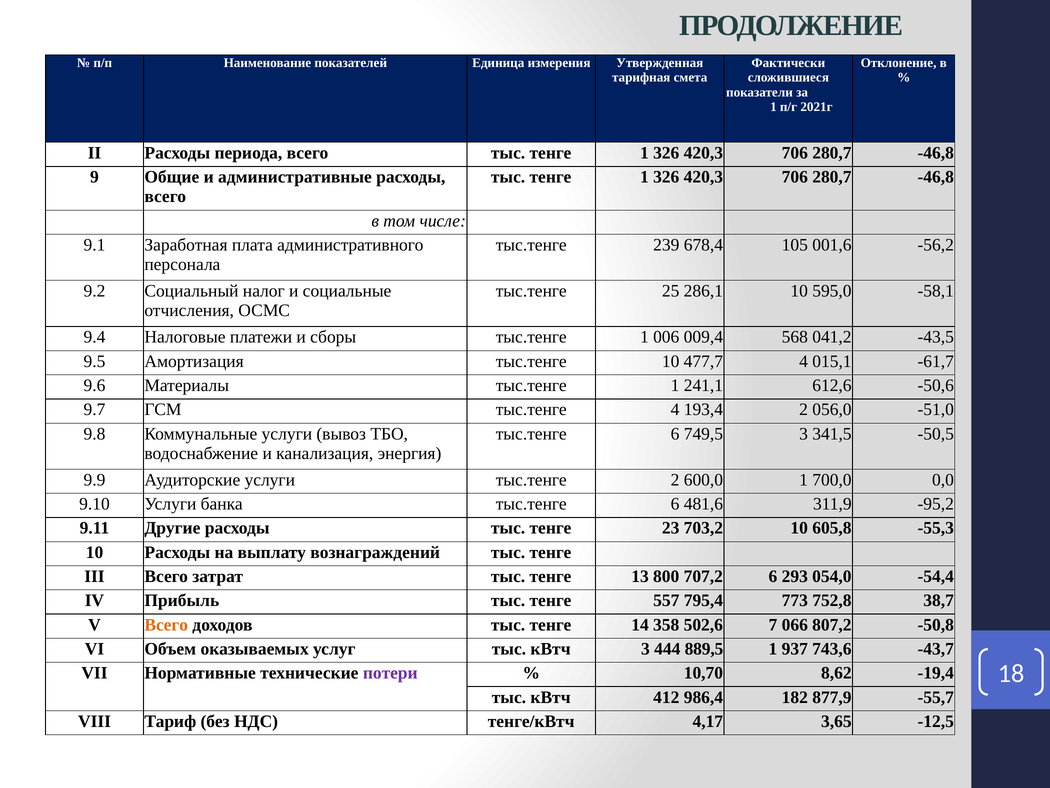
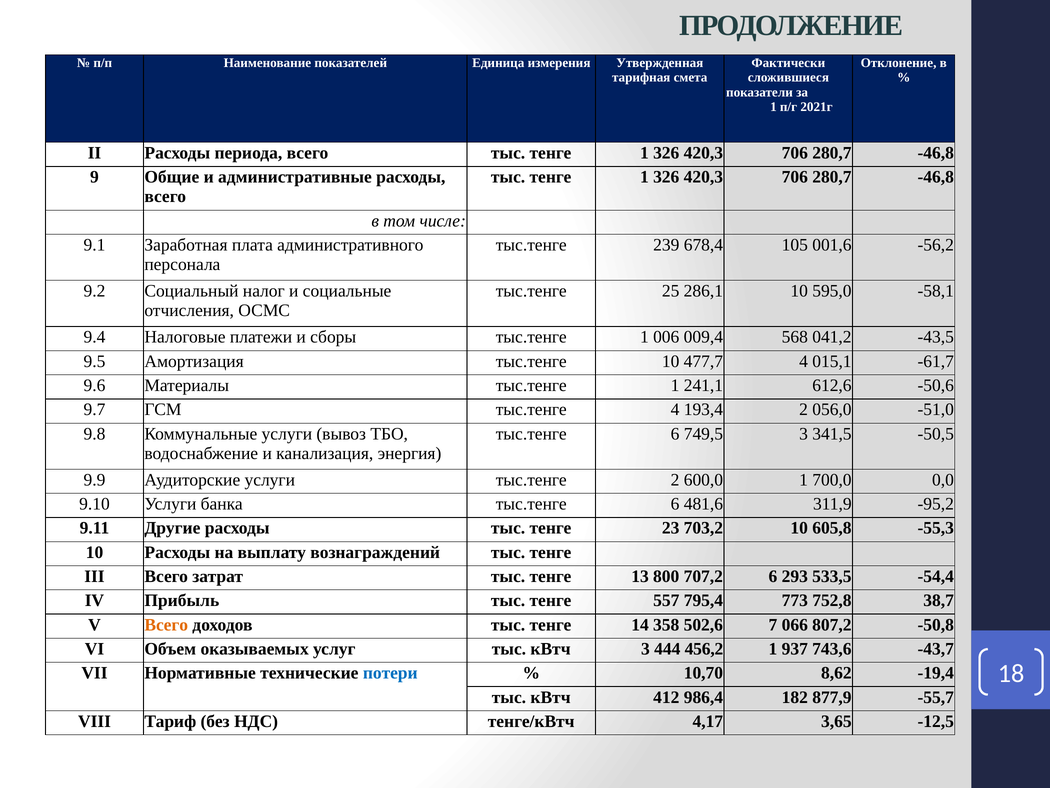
054,0: 054,0 -> 533,5 (832, 576)
889,5: 889,5 -> 456,2 (704, 649)
потери colour: purple -> blue (390, 673)
